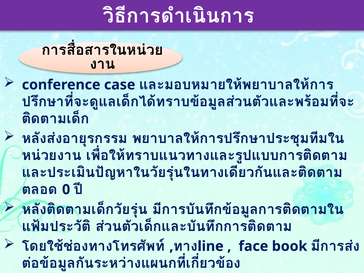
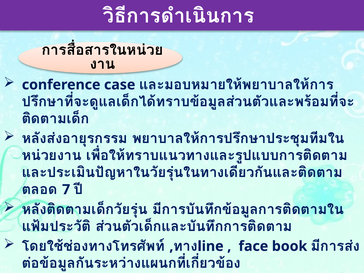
0: 0 -> 7 (66, 190)
